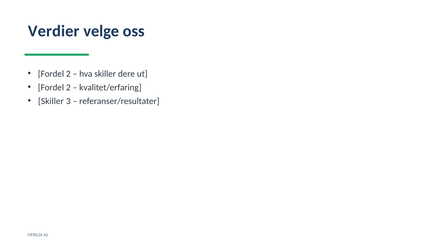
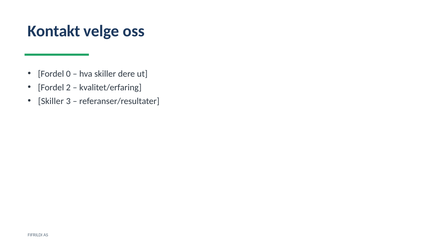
Verdier: Verdier -> Kontakt (54, 31)
2: 2 -> 0 (68, 74)
